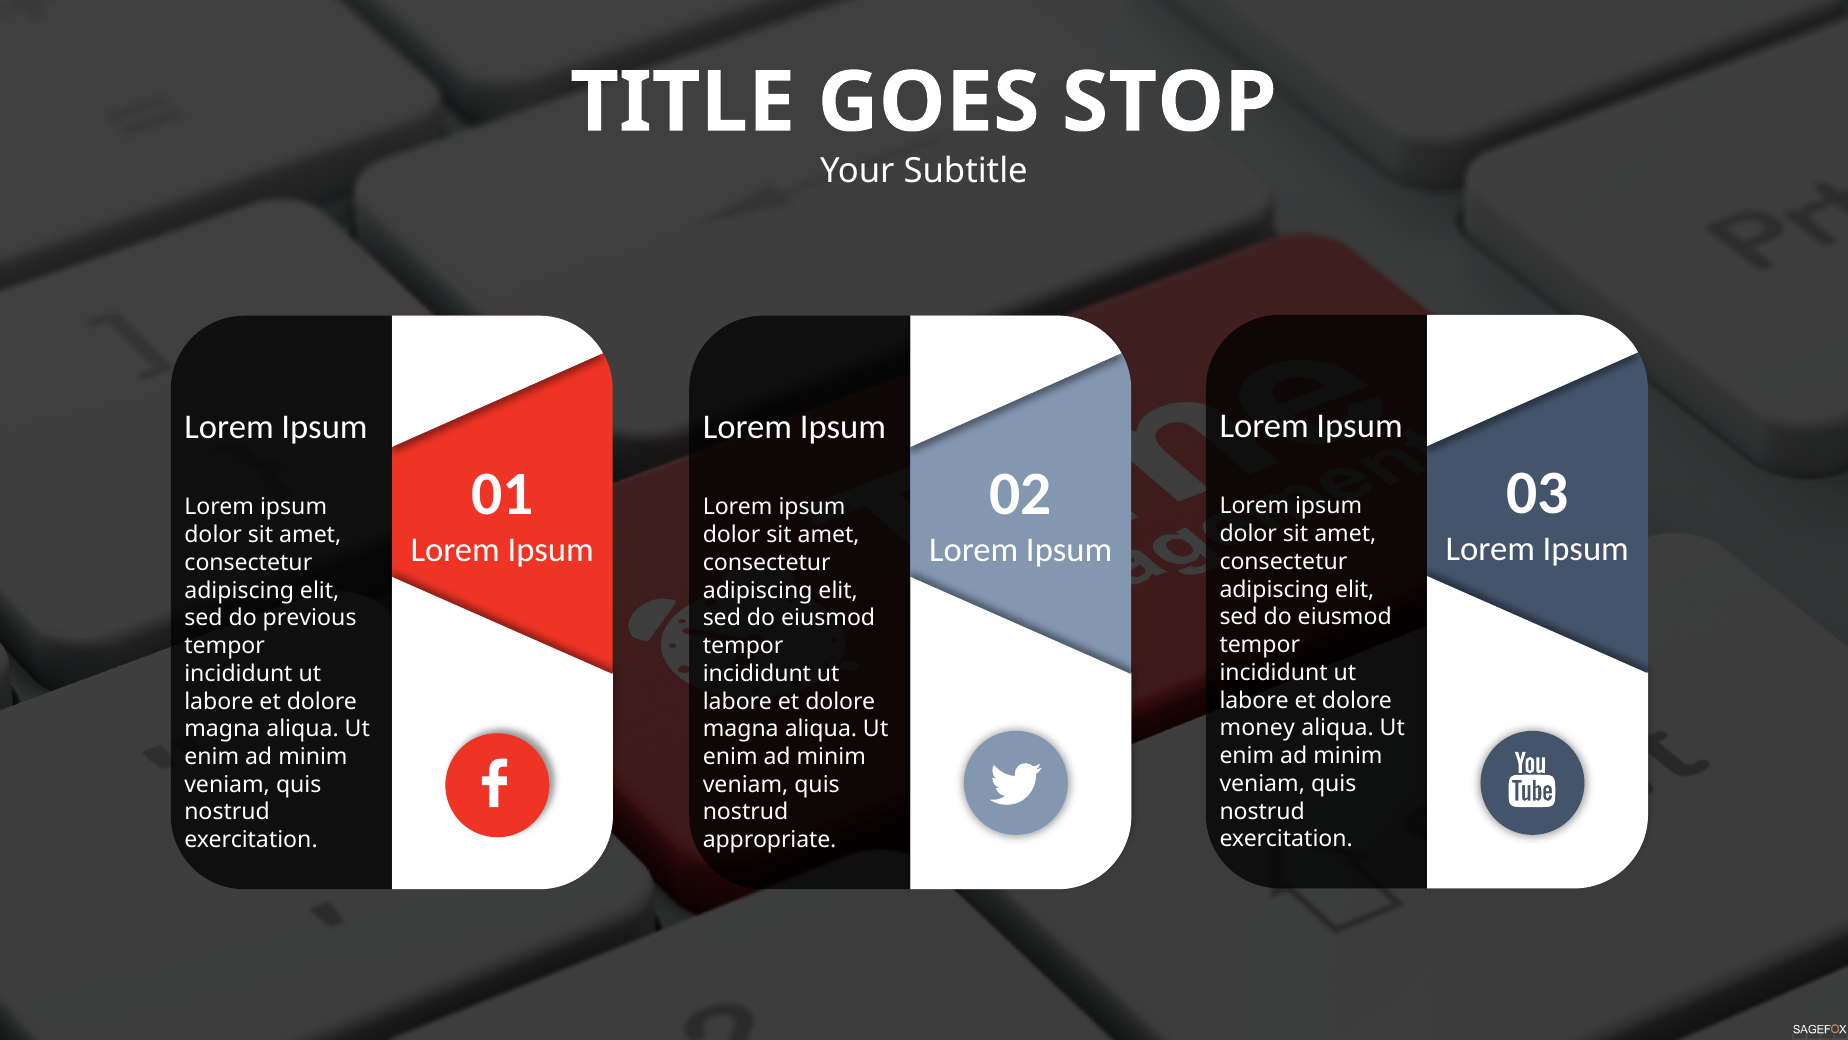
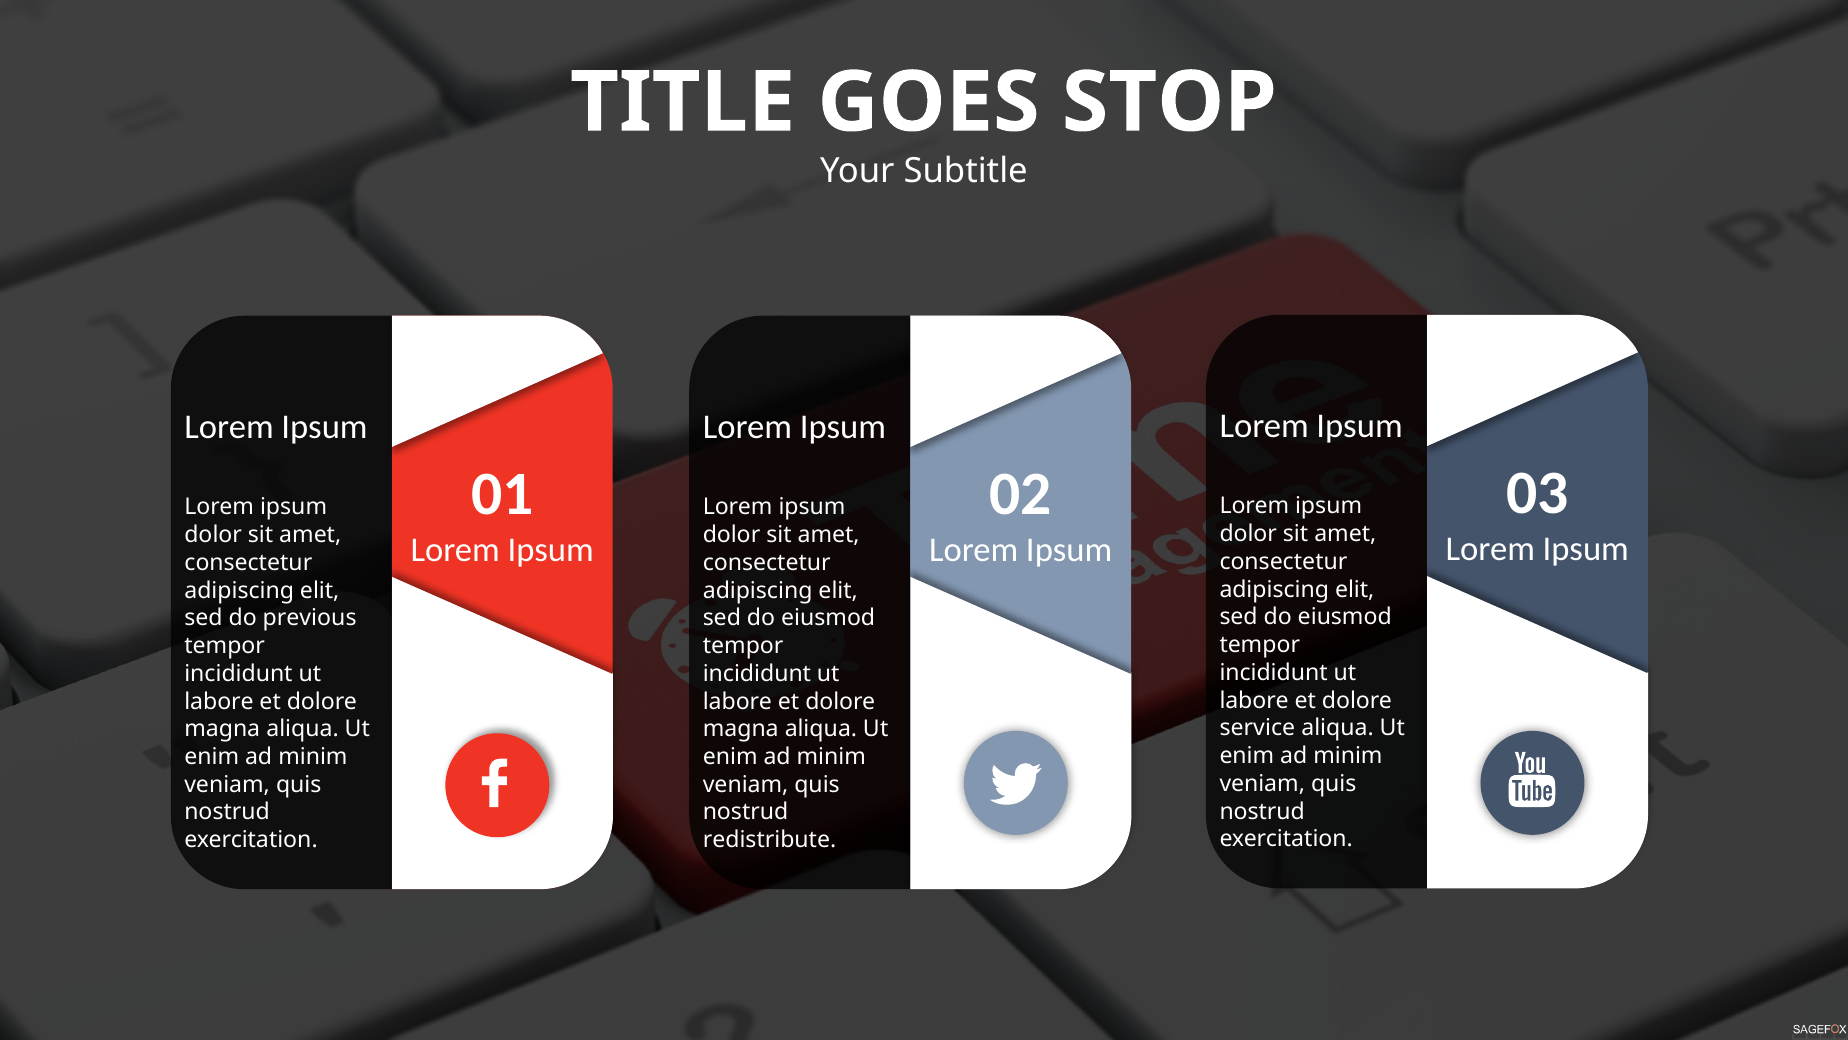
money: money -> service (1257, 728)
appropriate: appropriate -> redistribute (770, 840)
